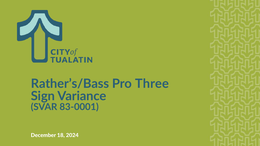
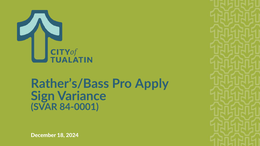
Three: Three -> Apply (152, 84)
83-0001: 83-0001 -> 84-0001 (79, 107)
